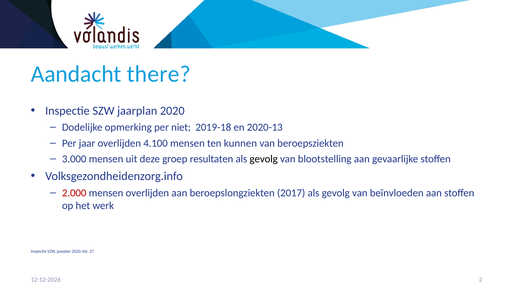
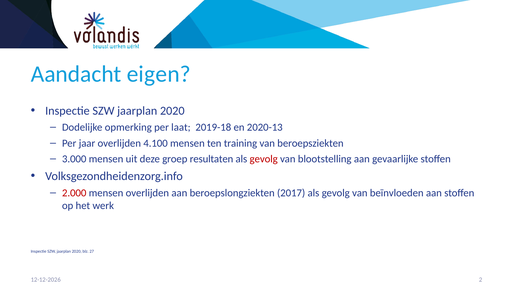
there: there -> eigen (159, 74)
niet: niet -> laat (181, 127)
kunnen: kunnen -> training (240, 143)
gevolg colour: black -> red (264, 159)
